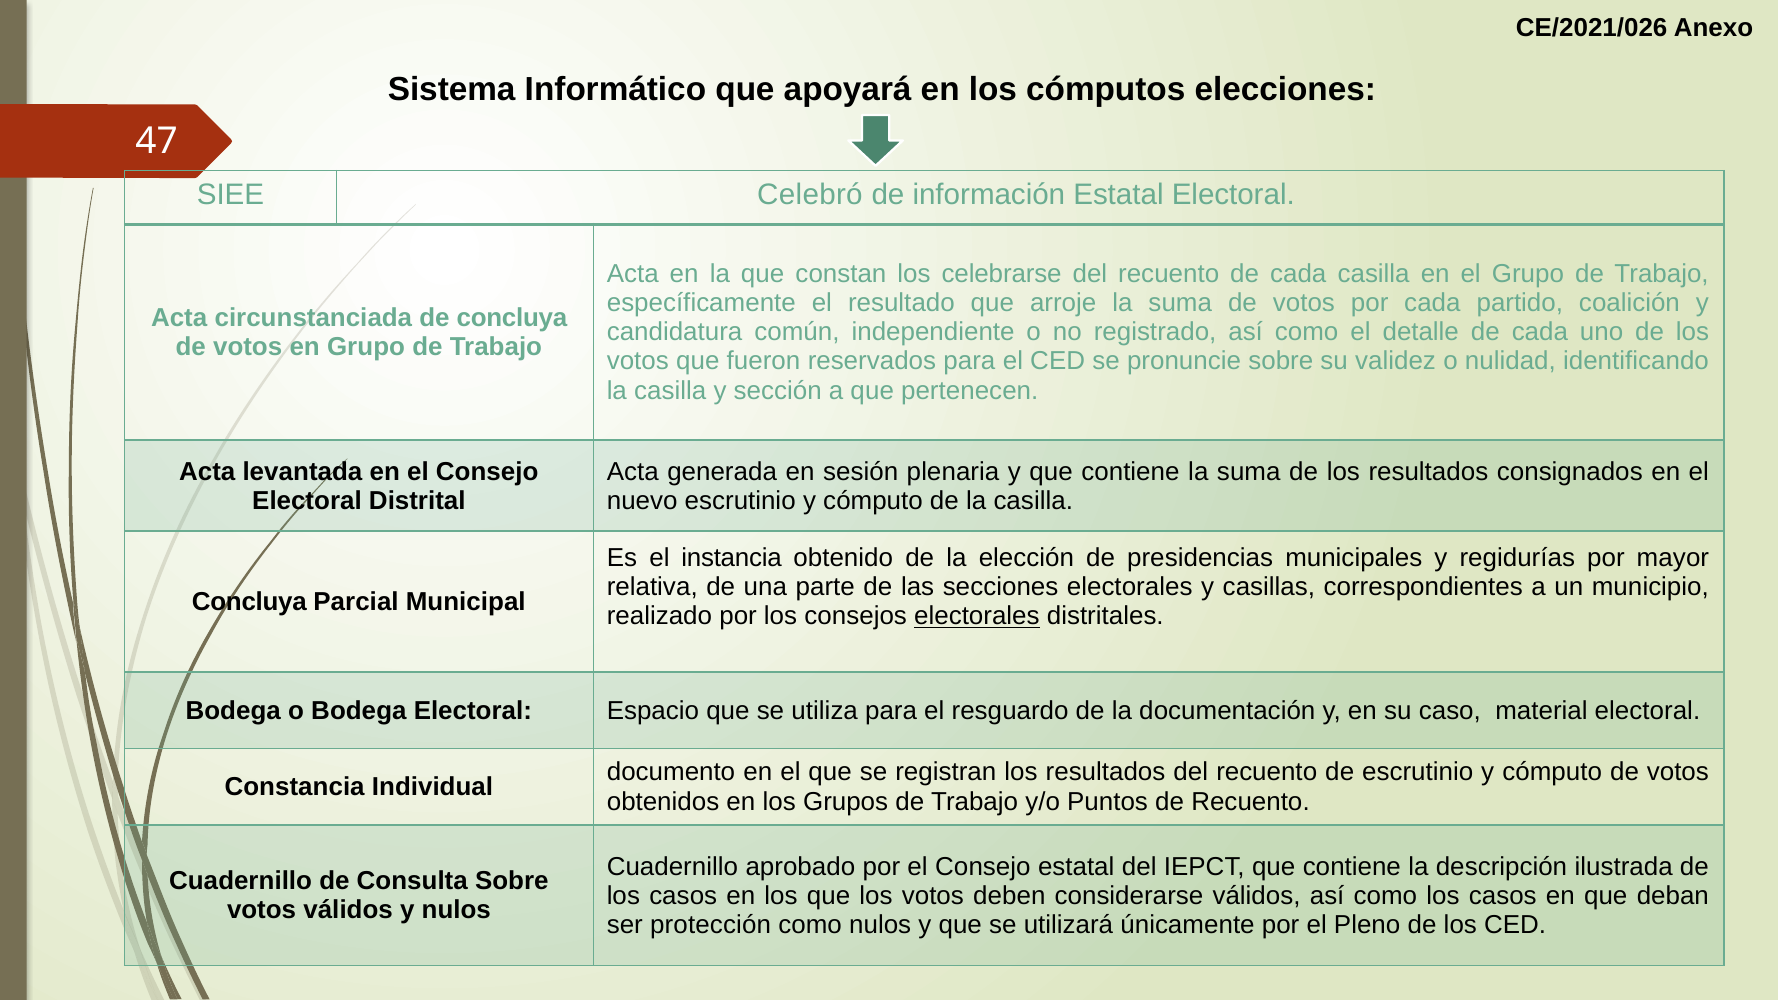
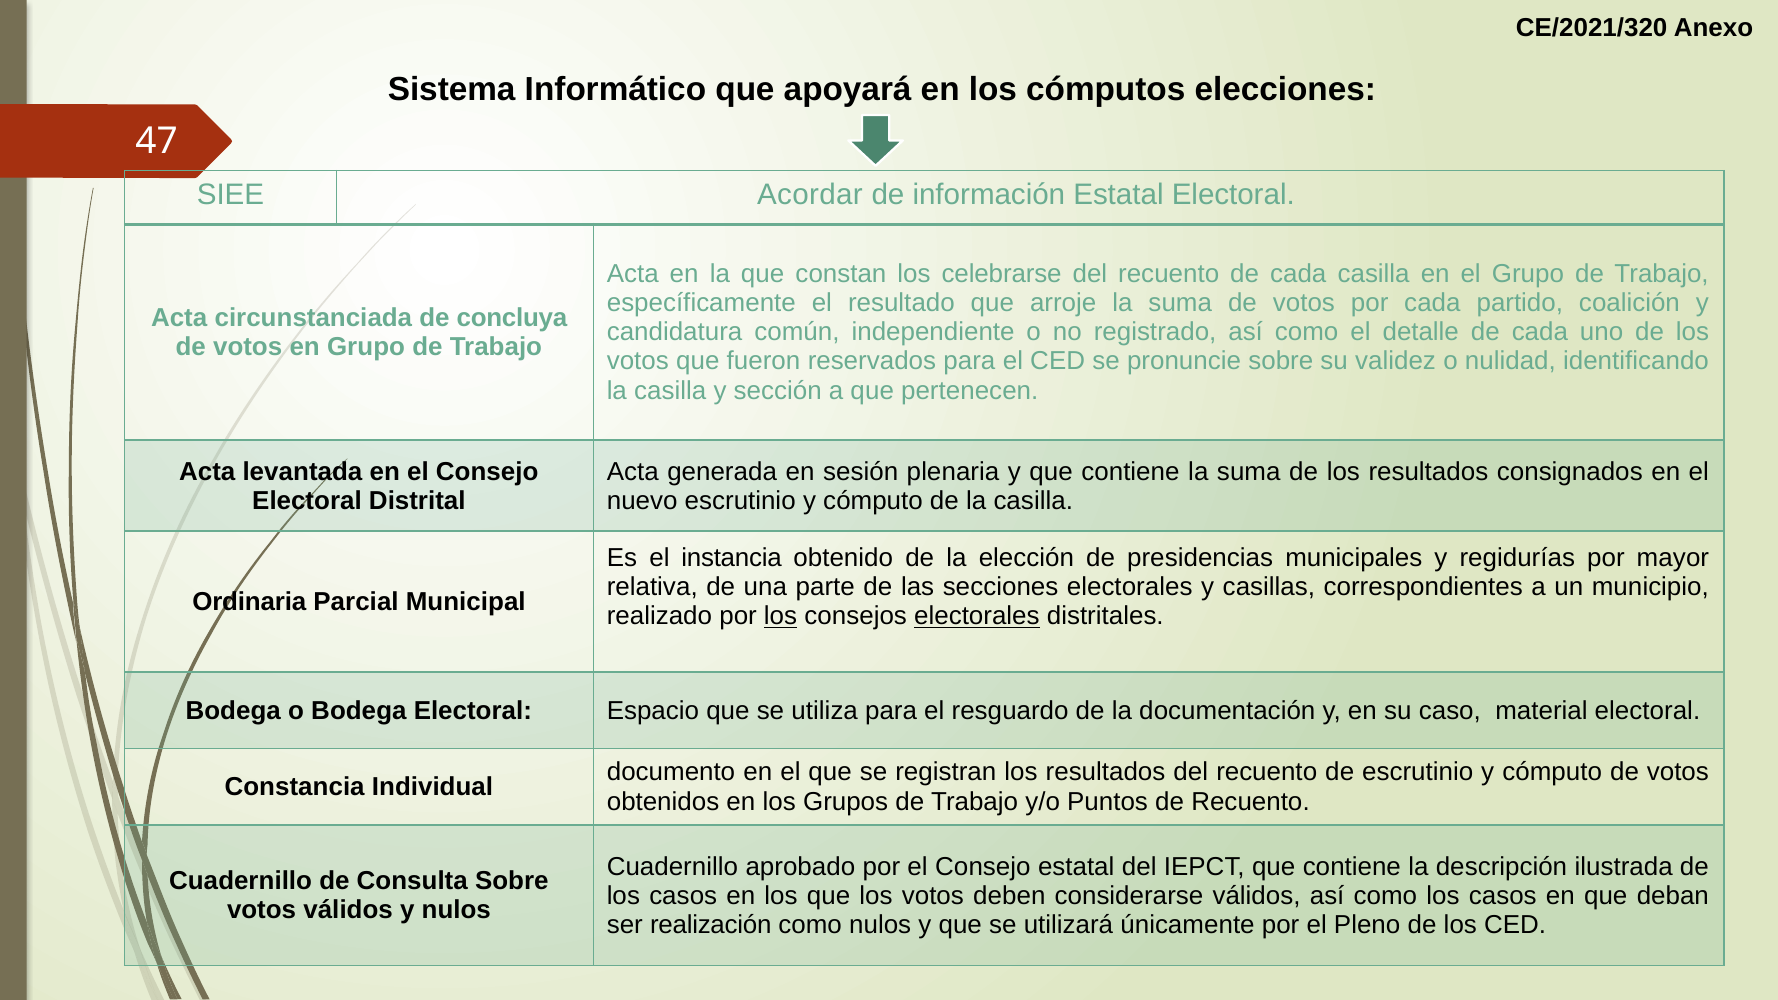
CE/2021/026: CE/2021/026 -> CE/2021/320 (1592, 28)
Celebró: Celebró -> Acordar (810, 194)
Concluya: Concluya -> Ordinaria (249, 602)
los underline: none -> present (781, 617)
protección: protección -> realización (711, 925)
